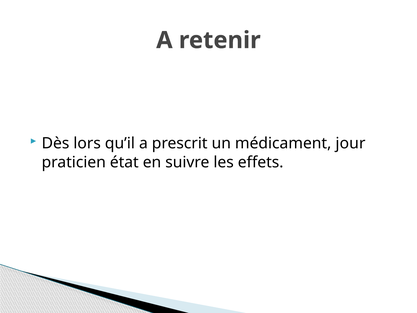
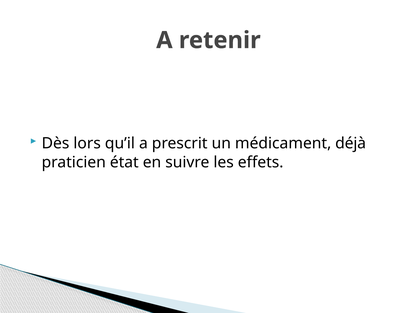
jour: jour -> déjà (351, 143)
